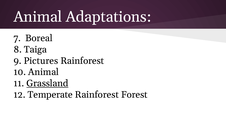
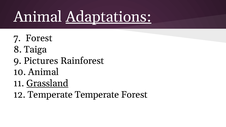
Adaptations underline: none -> present (108, 17)
7 Boreal: Boreal -> Forest (39, 38)
Temperate Rainforest: Rainforest -> Temperate (97, 95)
